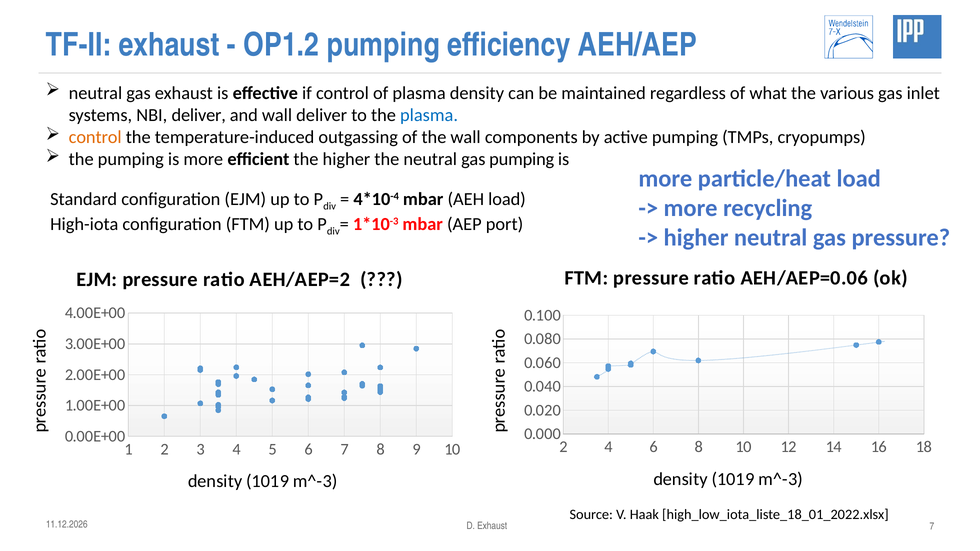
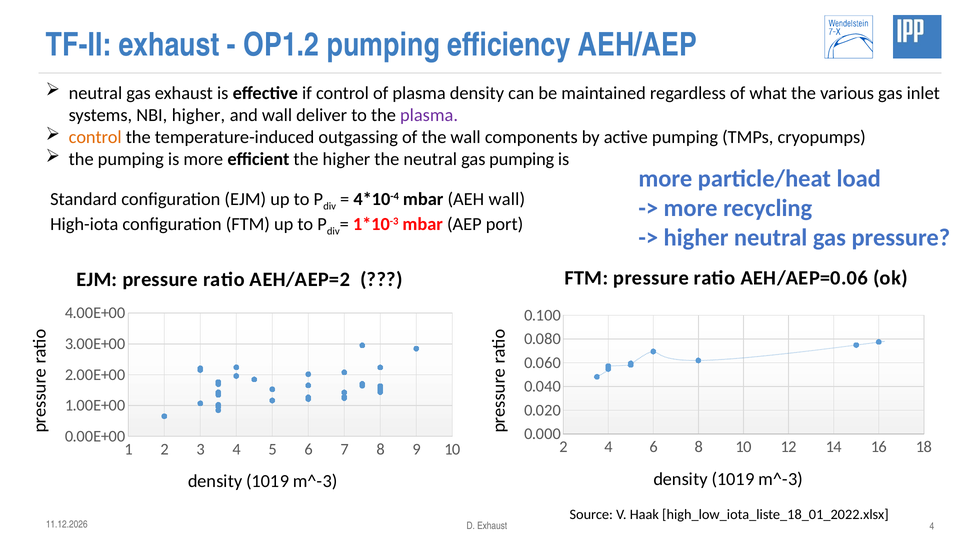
NBI deliver: deliver -> higher (199, 115)
plasma colour: blue -> purple (429, 115)
AEH load: load -> wall (507, 199)
7: 7 -> 4 (932, 527)
